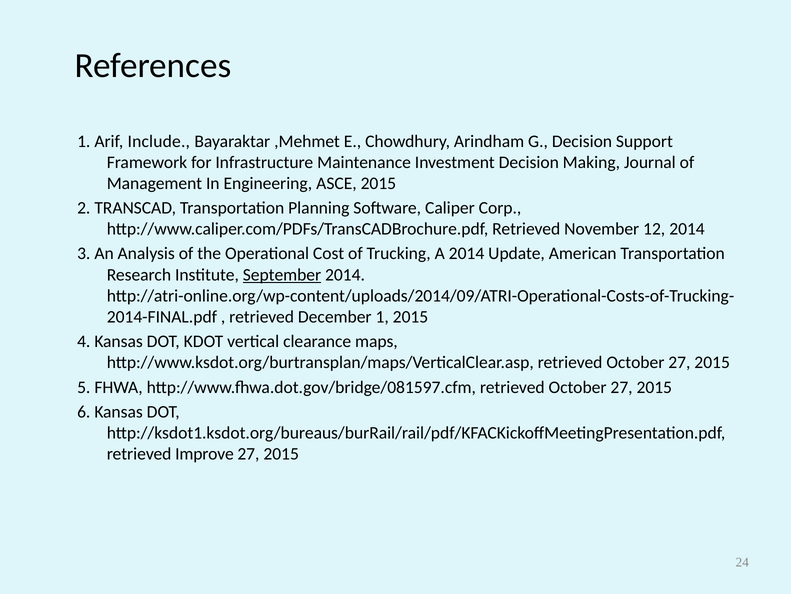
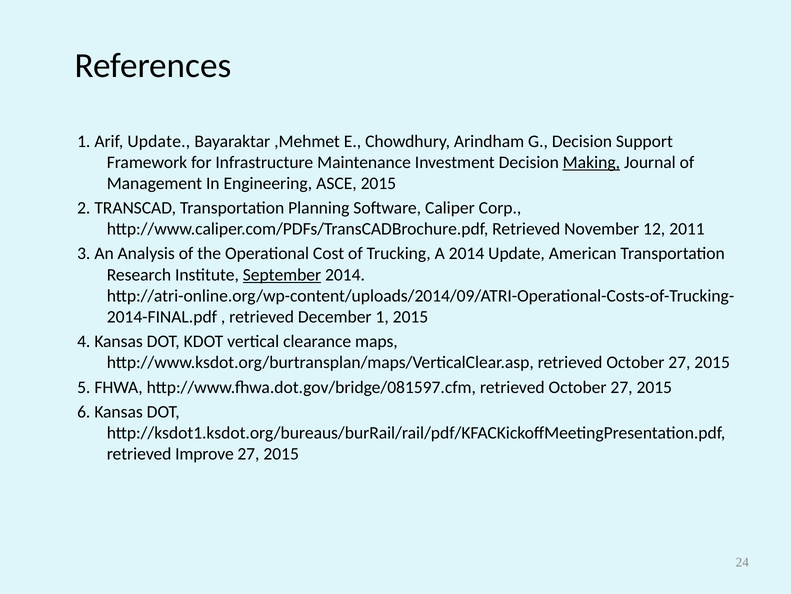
Arif Include: Include -> Update (159, 141)
Making underline: none -> present (591, 162)
12 2014: 2014 -> 2011 (687, 229)
